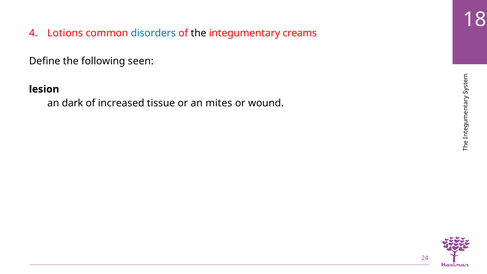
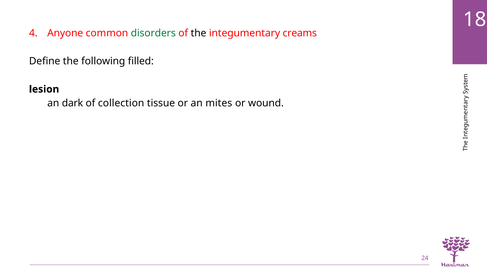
Lotions: Lotions -> Anyone (65, 33)
disorders colour: blue -> green (153, 33)
seen: seen -> filled (141, 61)
increased: increased -> collection (121, 103)
